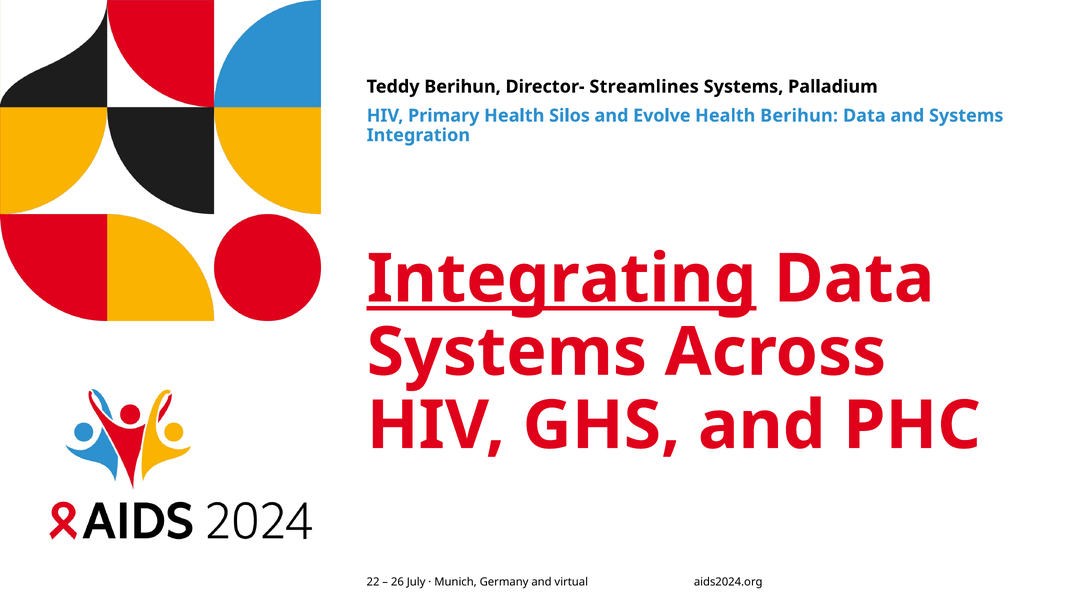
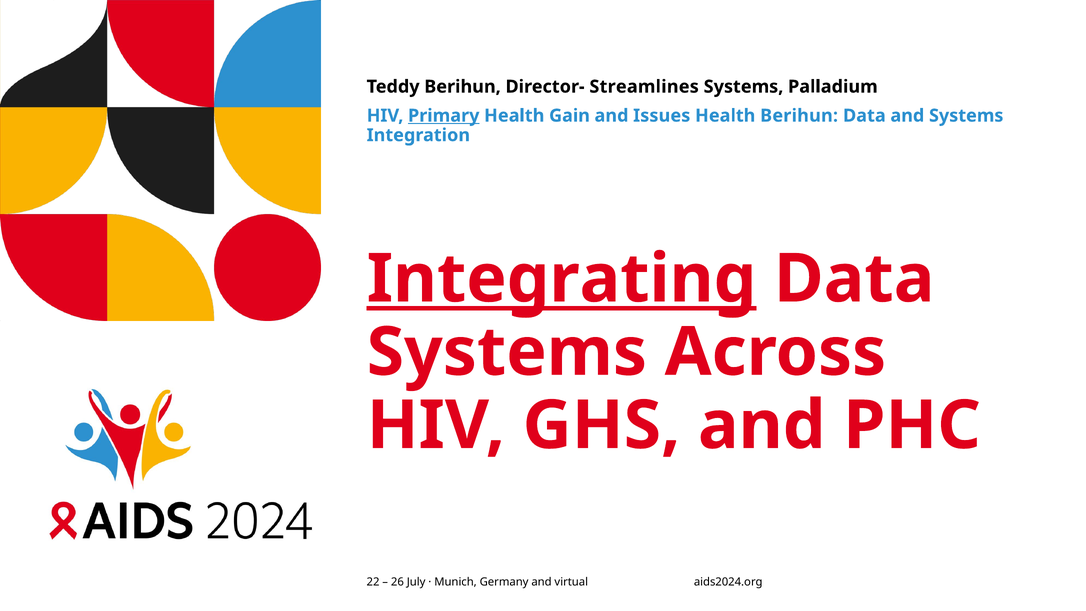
Primary underline: none -> present (444, 116)
Silos: Silos -> Gain (569, 116)
Evolve: Evolve -> Issues (662, 116)
